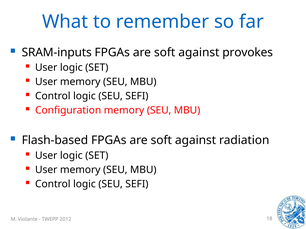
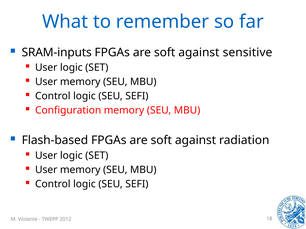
provokes: provokes -> sensitive (248, 53)
